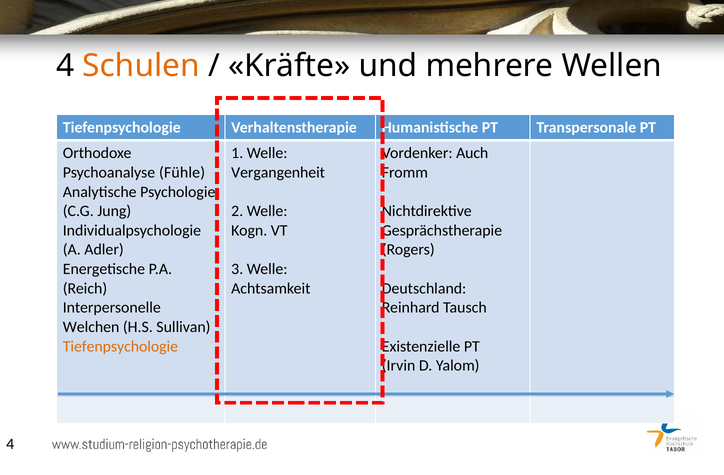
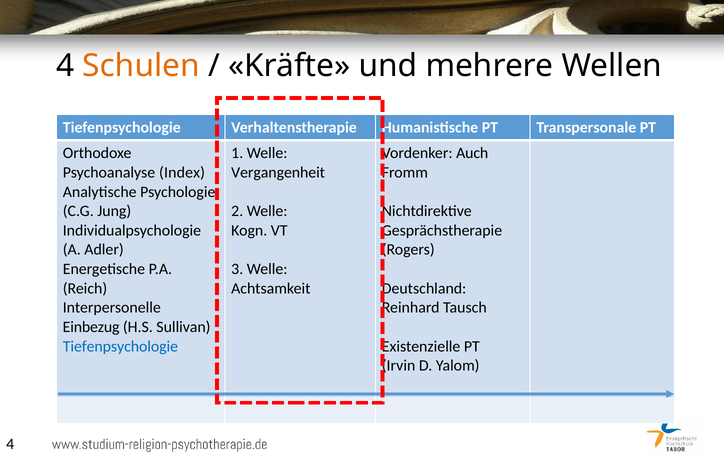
Fühle: Fühle -> Index (182, 173)
Welchen: Welchen -> Einbezug (91, 327)
Tiefenpsychologie colour: orange -> blue (120, 347)
